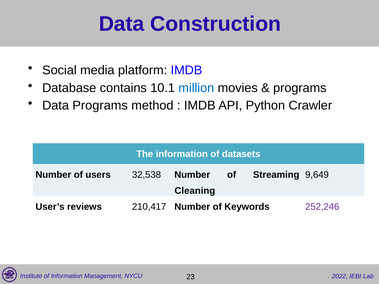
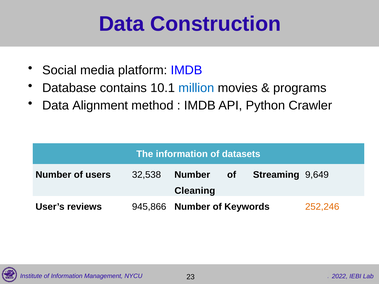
Data Programs: Programs -> Alignment (100, 106)
210,417: 210,417 -> 945,866 (149, 207)
252,246 colour: purple -> orange (322, 207)
